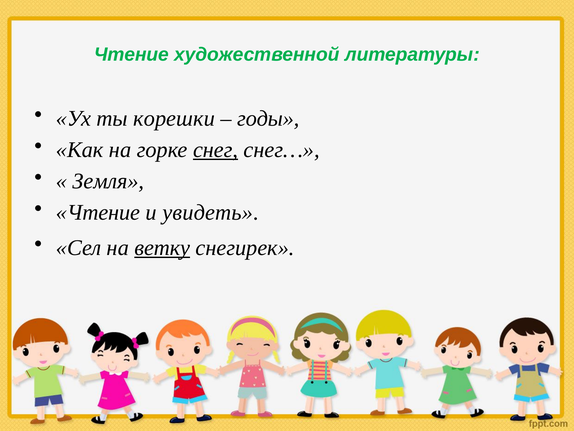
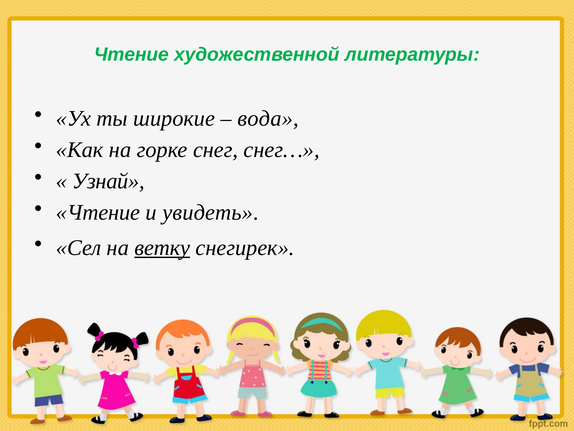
корешки: корешки -> широкие (174, 118)
годы: годы -> вода (268, 118)
снег underline: present -> none (216, 150)
Земля: Земля -> Узнай (109, 181)
